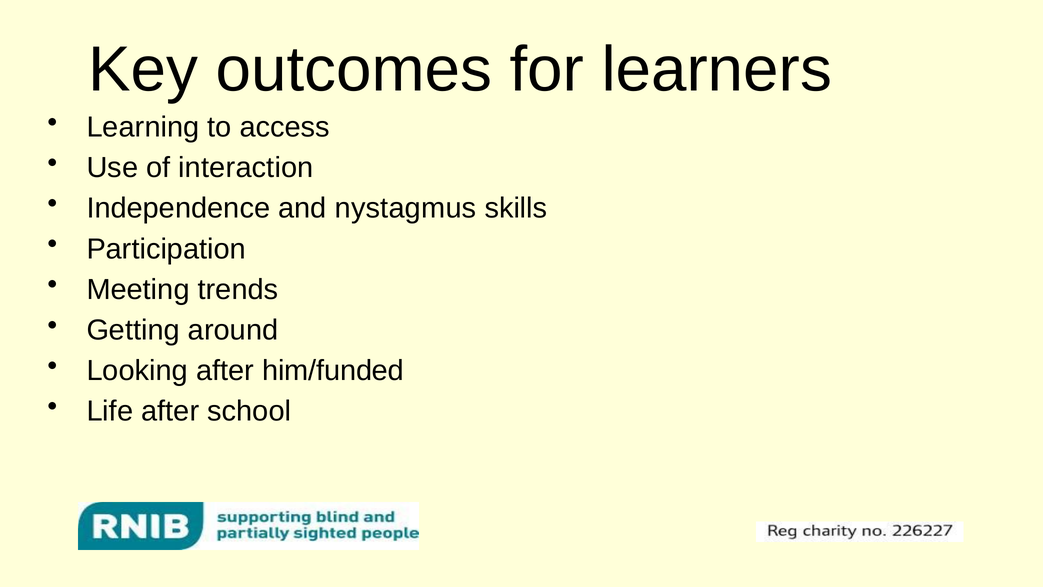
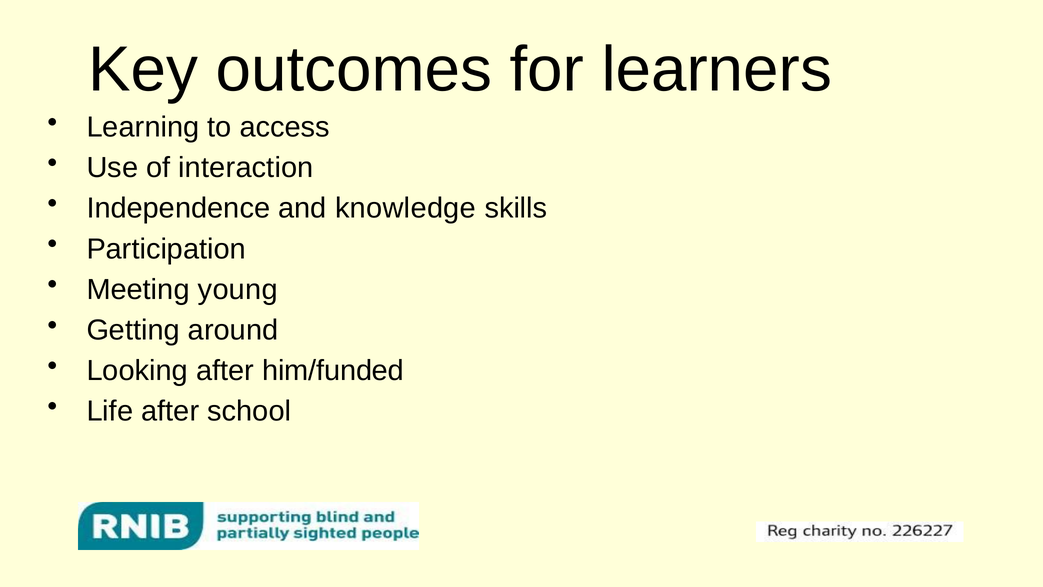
nystagmus: nystagmus -> knowledge (405, 208)
trends: trends -> young (238, 289)
